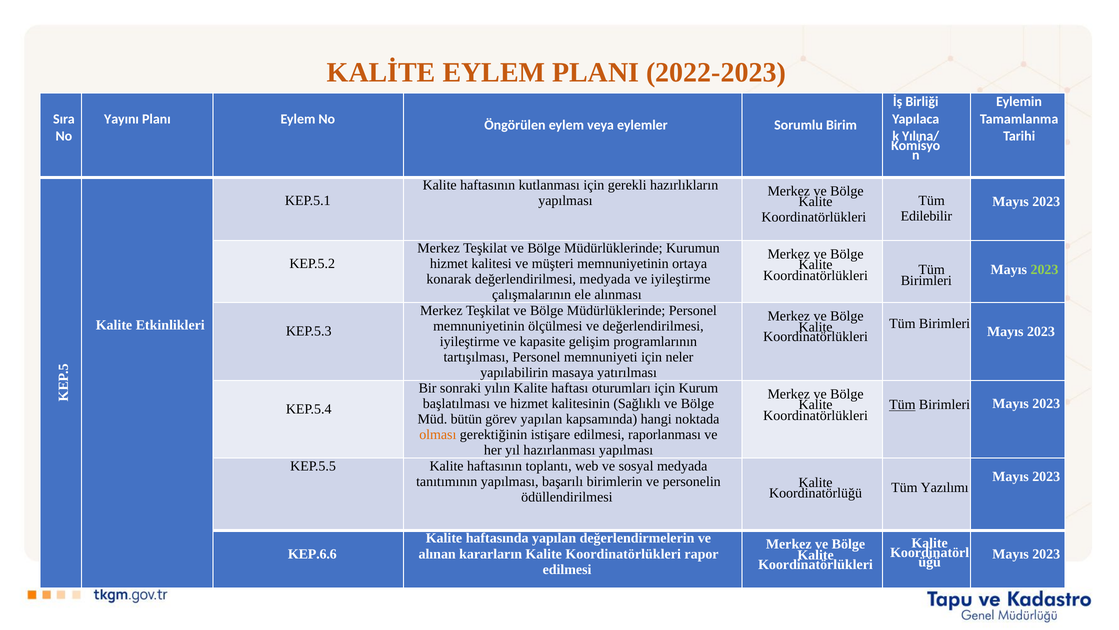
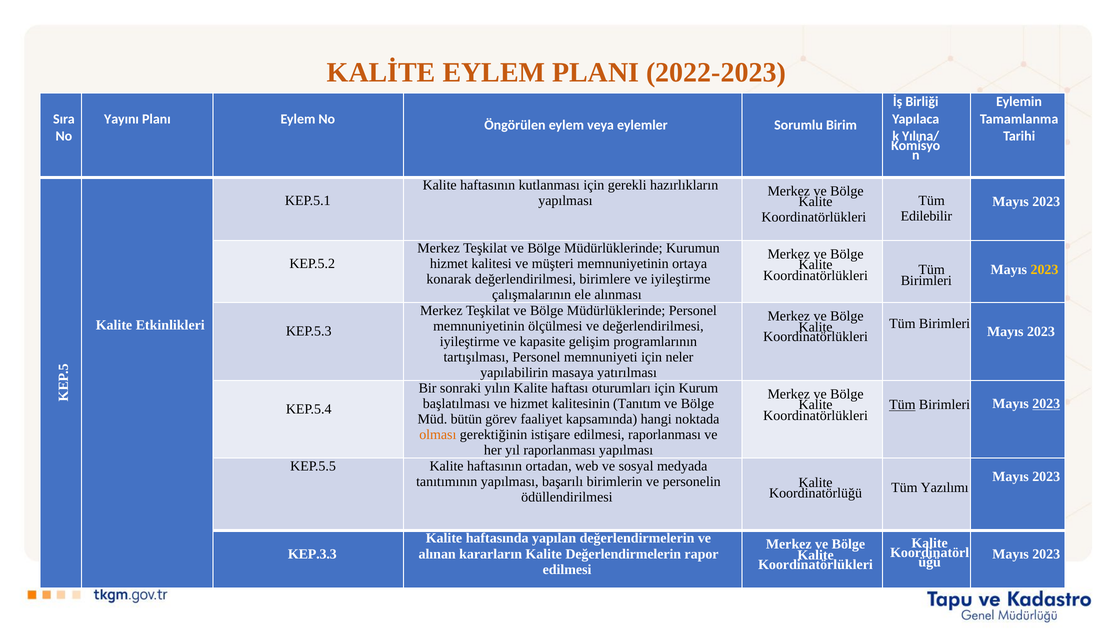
2023 colour: light green -> yellow (1045, 269)
değerlendirilmesi medyada: medyada -> birimlere (605, 279)
Sağlıklı: Sağlıklı -> Tanıtım (637, 403)
2023 underline: none -> present (1046, 403)
görev yapılan: yapılan -> faaliyet (541, 419)
yıl hazırlanması: hazırlanması -> raporlanması (560, 450)
toplantı: toplantı -> ortadan (549, 465)
KEP.6.6: KEP.6.6 -> KEP.3.3 (312, 553)
kararların Kalite Koordinatörlükleri: Koordinatörlükleri -> Değerlendirmelerin (623, 553)
